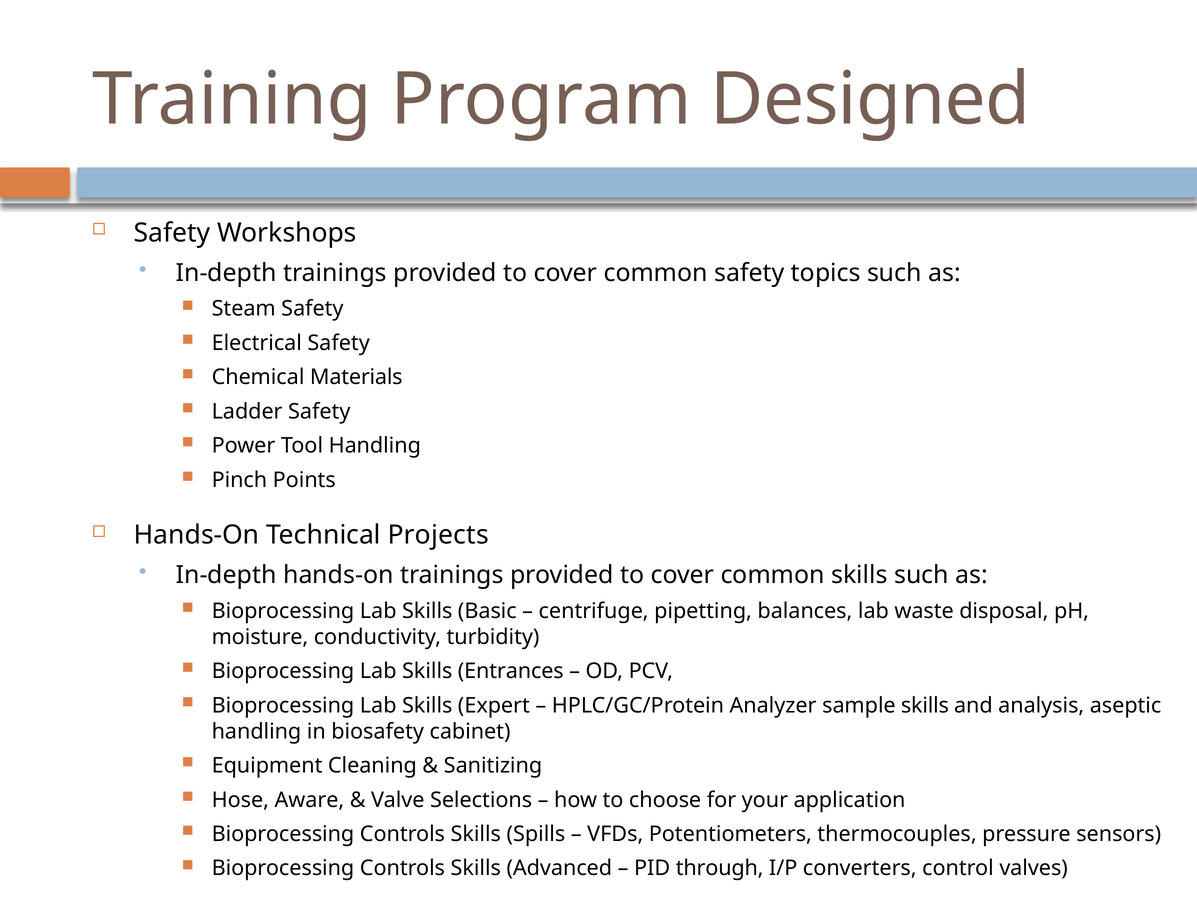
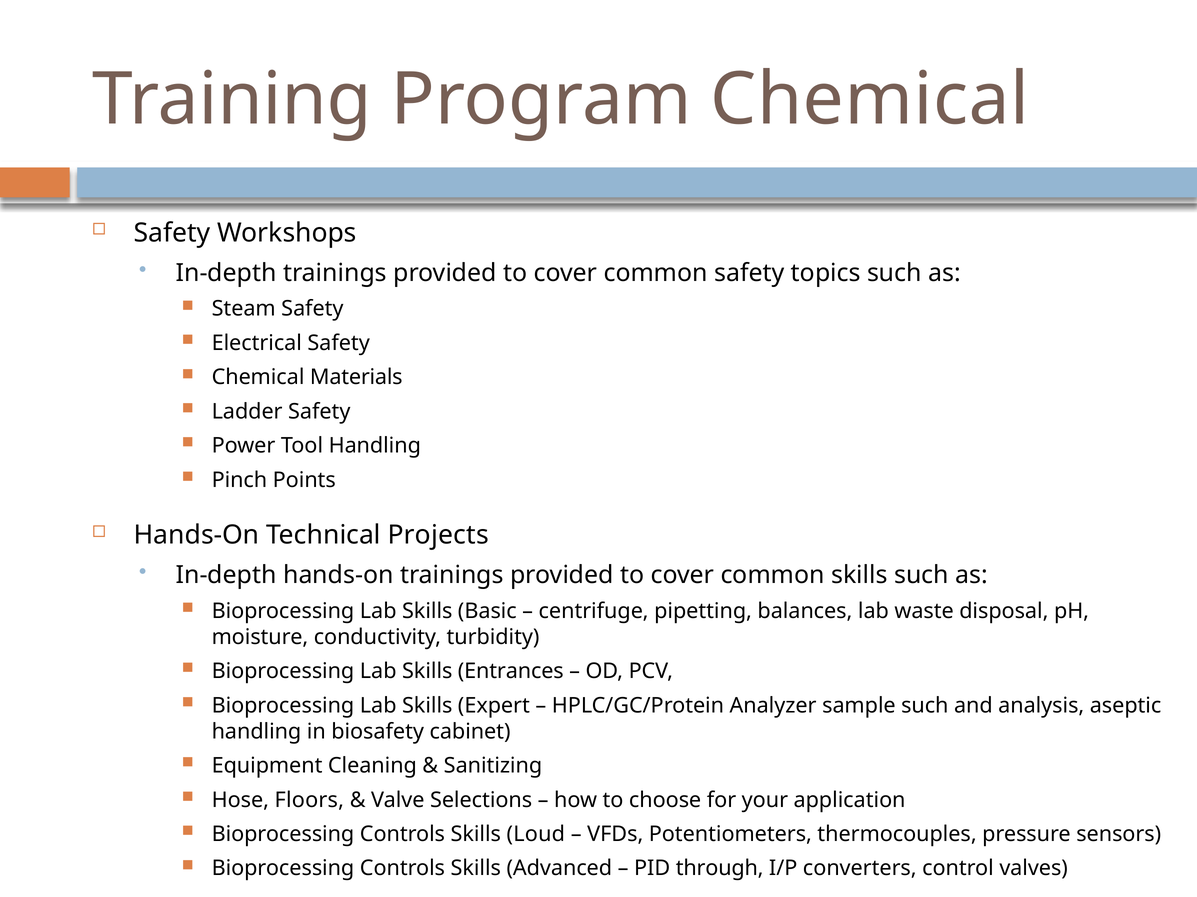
Program Designed: Designed -> Chemical (870, 100)
sample skills: skills -> such (925, 706)
Aware: Aware -> Floors (309, 801)
Spills: Spills -> Loud (536, 835)
